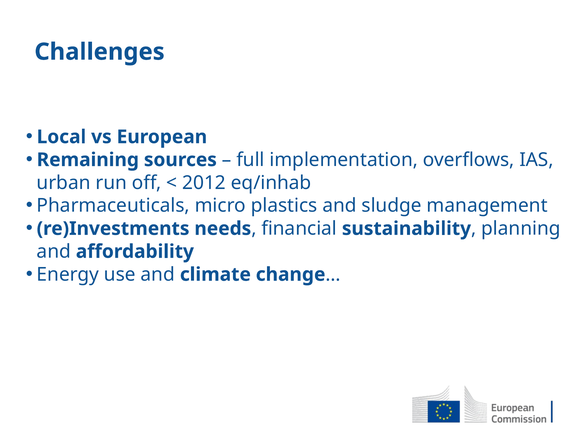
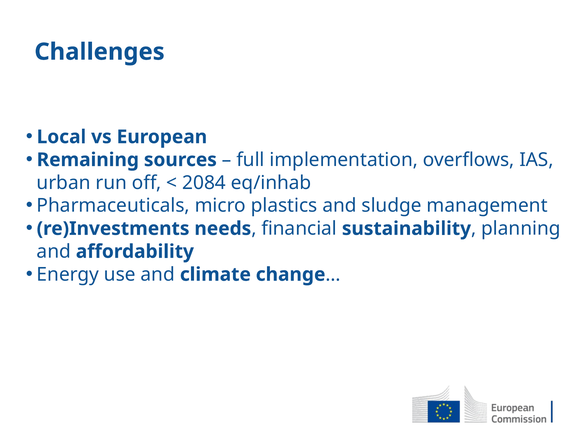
2012: 2012 -> 2084 (204, 183)
